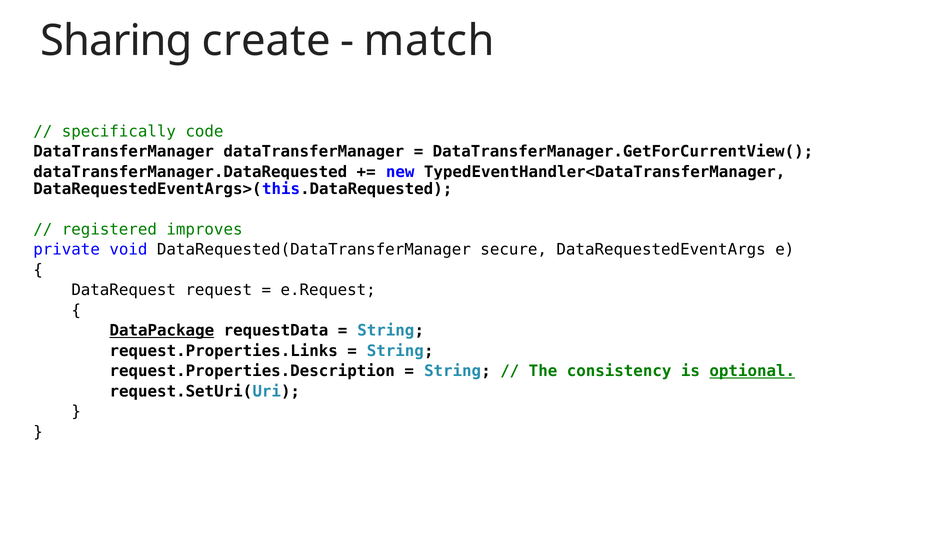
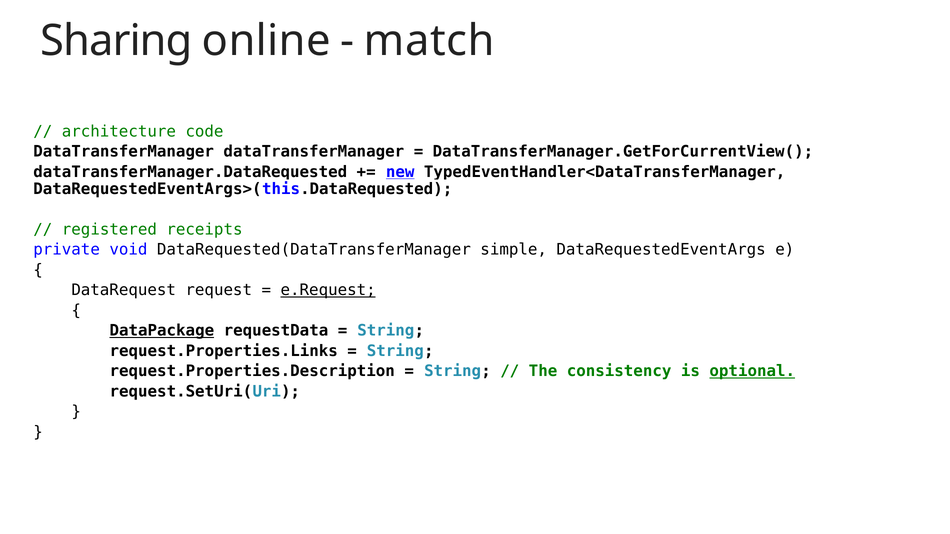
create: create -> online (266, 41)
specifically: specifically -> architecture (119, 132)
new underline: none -> present (400, 172)
improves: improves -> receipts (204, 230)
secure: secure -> simple (514, 250)
e.Request underline: none -> present (328, 290)
